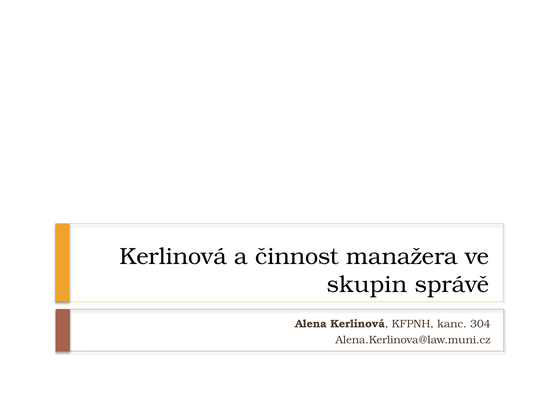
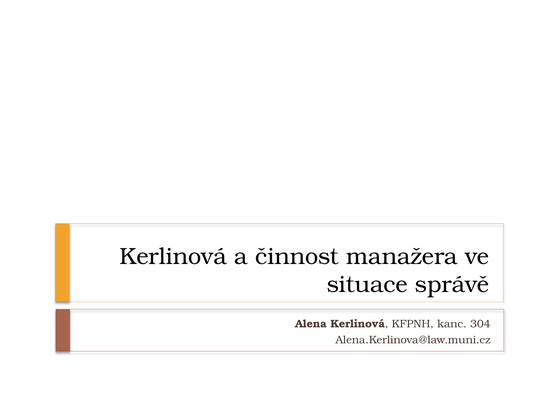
skupin: skupin -> situace (367, 284)
